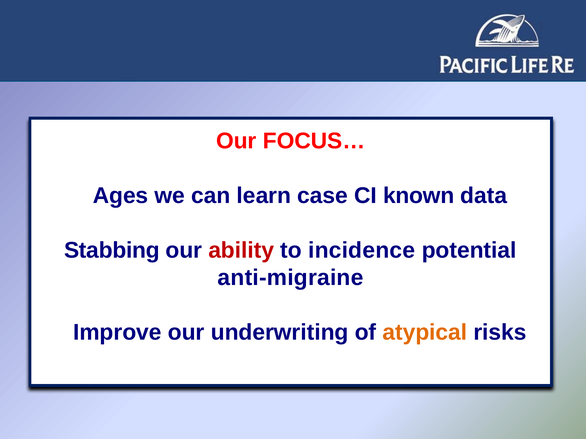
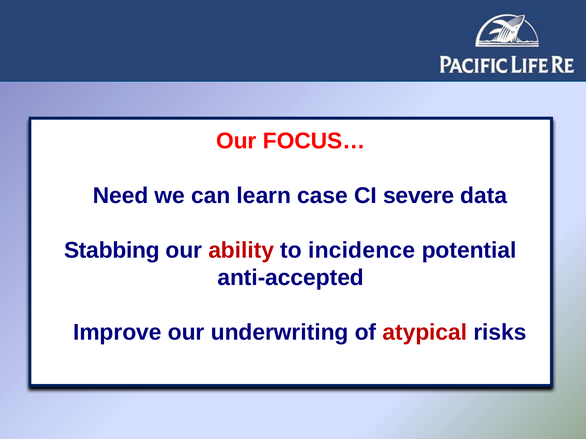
Ages: Ages -> Need (121, 196)
known: known -> severe (419, 196)
anti-migraine: anti-migraine -> anti-accepted (291, 278)
atypical colour: orange -> red (425, 333)
